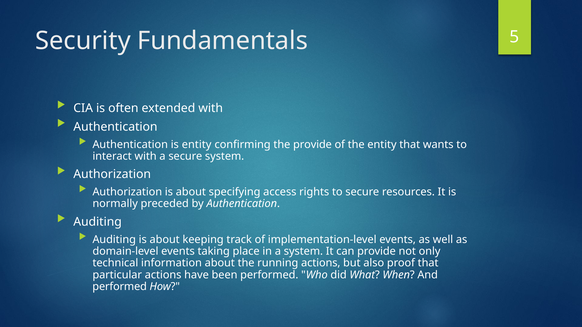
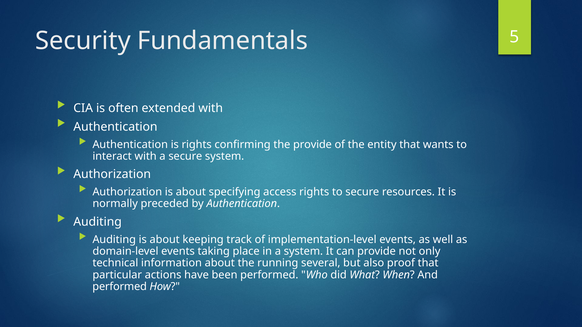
is entity: entity -> rights (197, 145)
running actions: actions -> several (321, 263)
